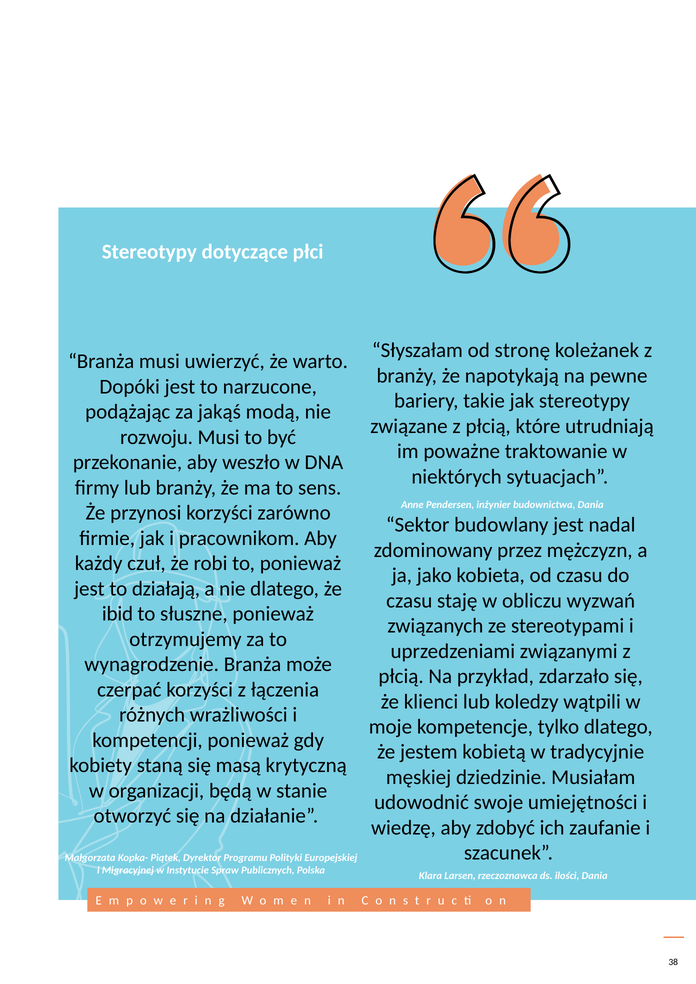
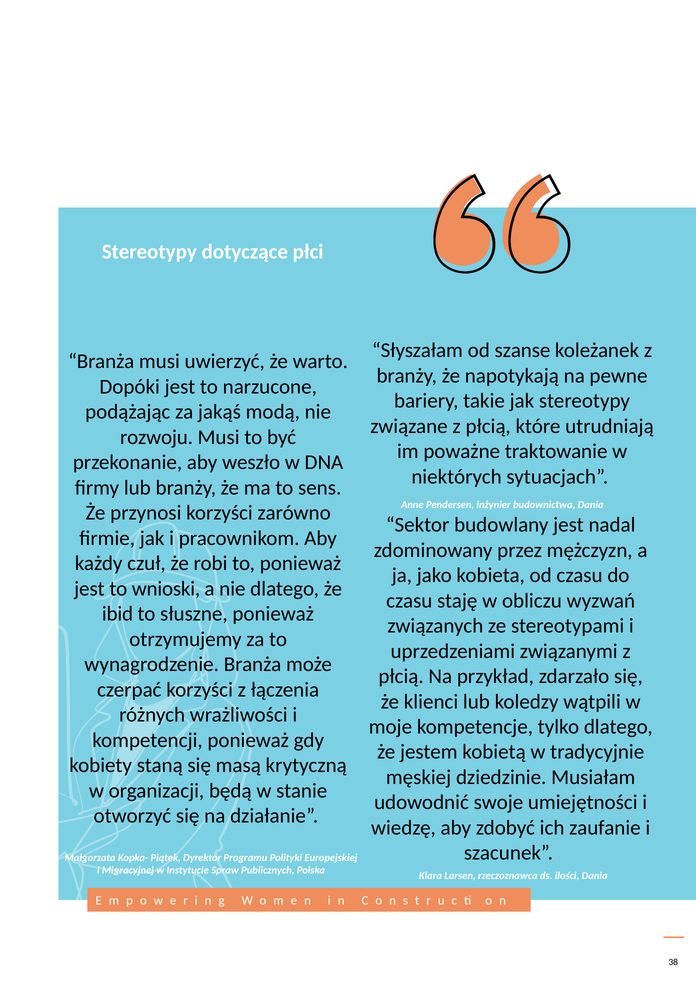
stronę: stronę -> szanse (522, 351)
działają: działają -> wnioski (166, 589)
